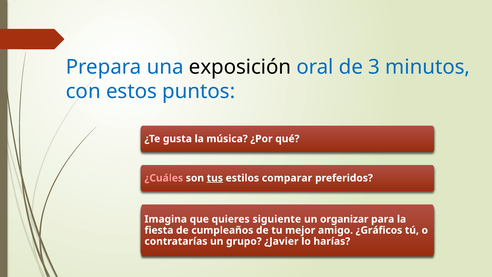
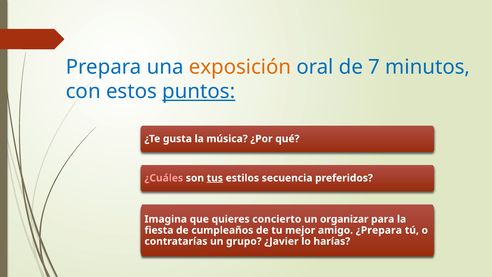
exposición colour: black -> orange (240, 67)
3: 3 -> 7 (374, 67)
puntos underline: none -> present (199, 91)
comparar: comparar -> secuencia (287, 178)
siguiente: siguiente -> concierto (277, 219)
¿Gráficos: ¿Gráficos -> ¿Prepara (379, 230)
